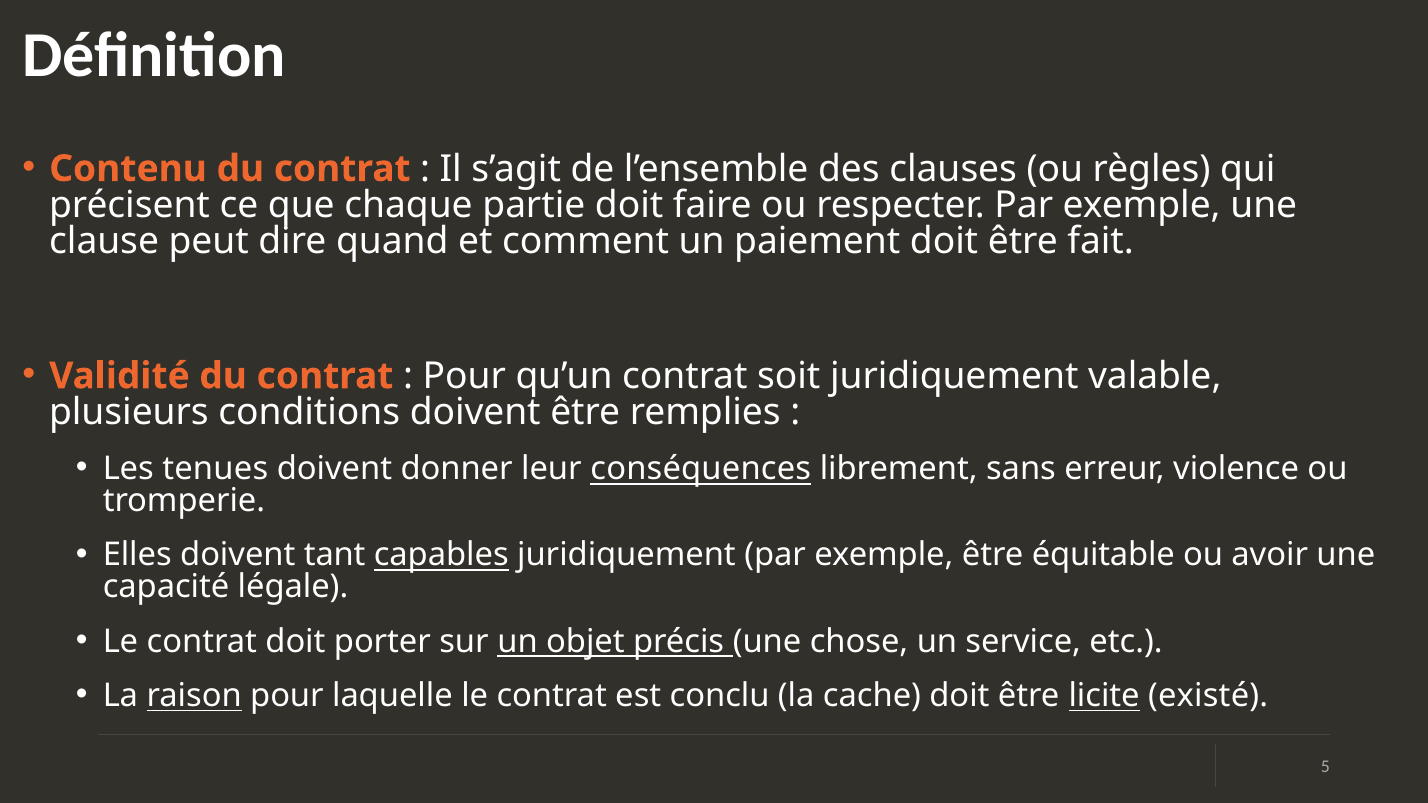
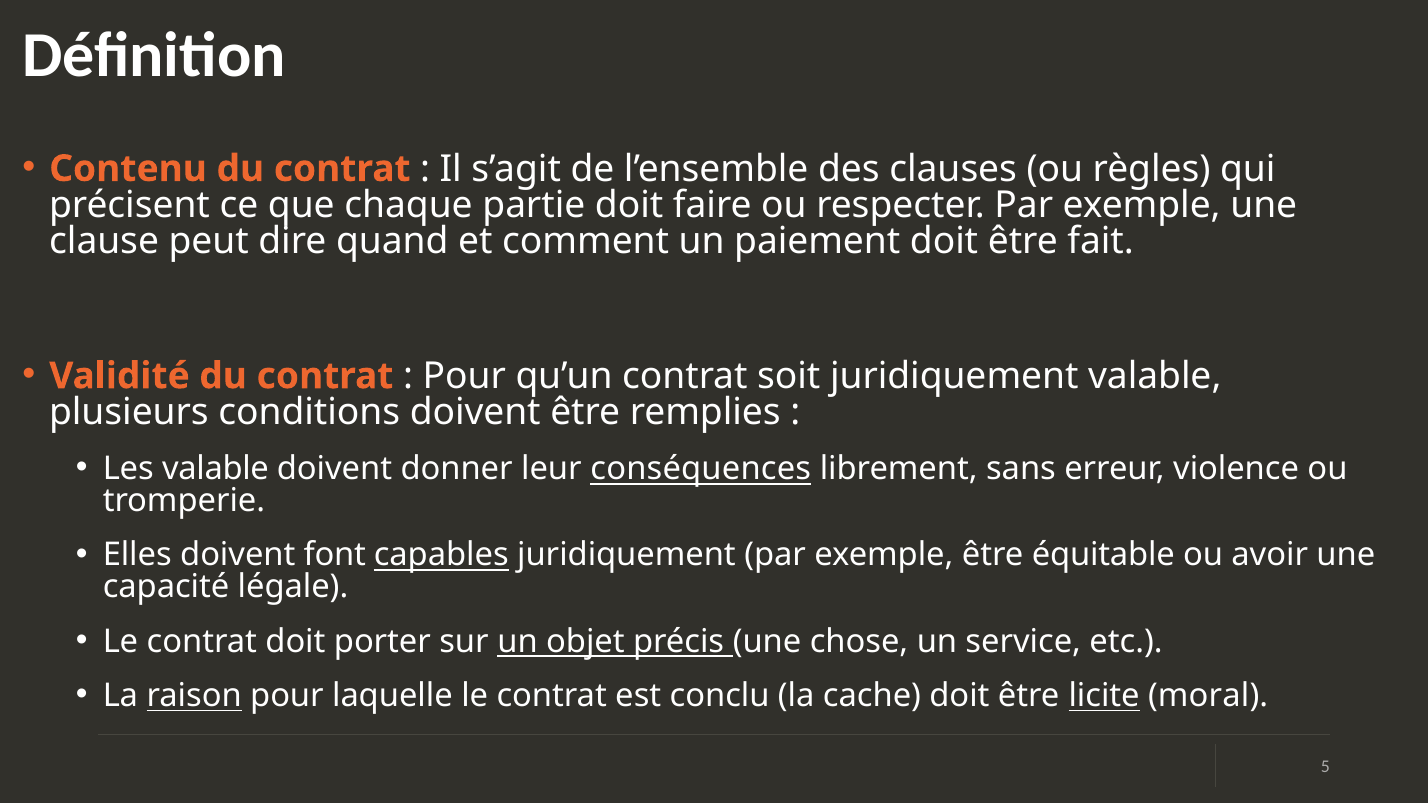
Les tenues: tenues -> valable (216, 469)
tant: tant -> font (335, 555)
existé: existé -> moral (1208, 696)
